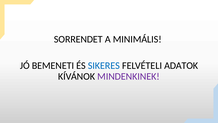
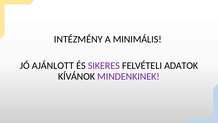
SORRENDET: SORRENDET -> INTÉZMÉNY (78, 39)
BEMENETI: BEMENETI -> AJÁNLOTT (53, 65)
SIKERES colour: blue -> purple (104, 65)
